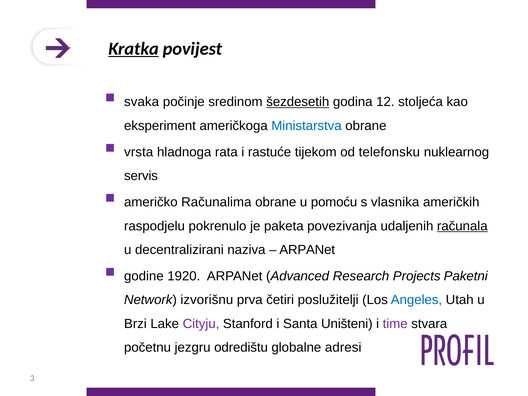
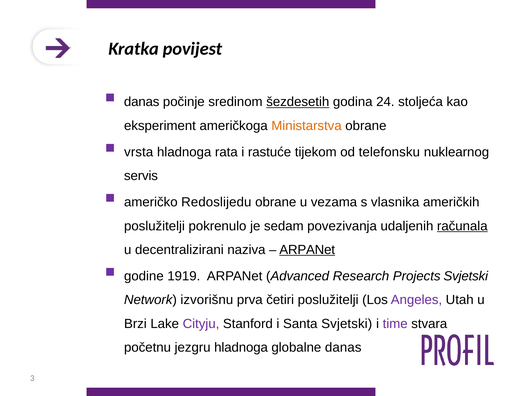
Kratka underline: present -> none (134, 49)
svaka: svaka -> danas (142, 102)
12: 12 -> 24 (385, 102)
Ministarstva colour: blue -> orange (307, 126)
Računalima: Računalima -> Redoslijedu (216, 202)
pomoću: pomoću -> vezama (334, 202)
raspodjelu: raspodjelu -> poslužitelji (154, 226)
paketa: paketa -> sedam (284, 226)
ARPANet underline: none -> present (307, 250)
1920: 1920 -> 1919 (184, 276)
Projects Paketni: Paketni -> Svjetski (466, 276)
Angeles colour: blue -> purple (416, 300)
Santa Uništeni: Uništeni -> Svjetski (347, 324)
jezgru odredištu: odredištu -> hladnoga (241, 347)
globalne adresi: adresi -> danas (343, 347)
